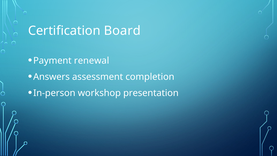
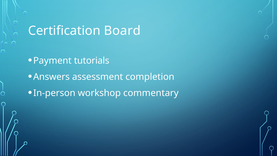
renewal: renewal -> tutorials (92, 61)
presentation: presentation -> commentary (151, 93)
